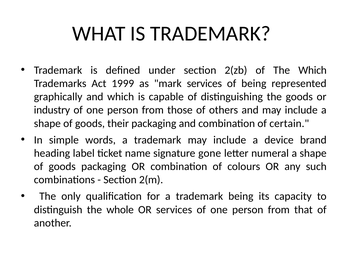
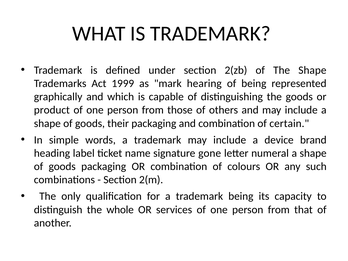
The Which: Which -> Shape (312, 70)
mark services: services -> hearing (204, 83)
industry: industry -> product (52, 110)
